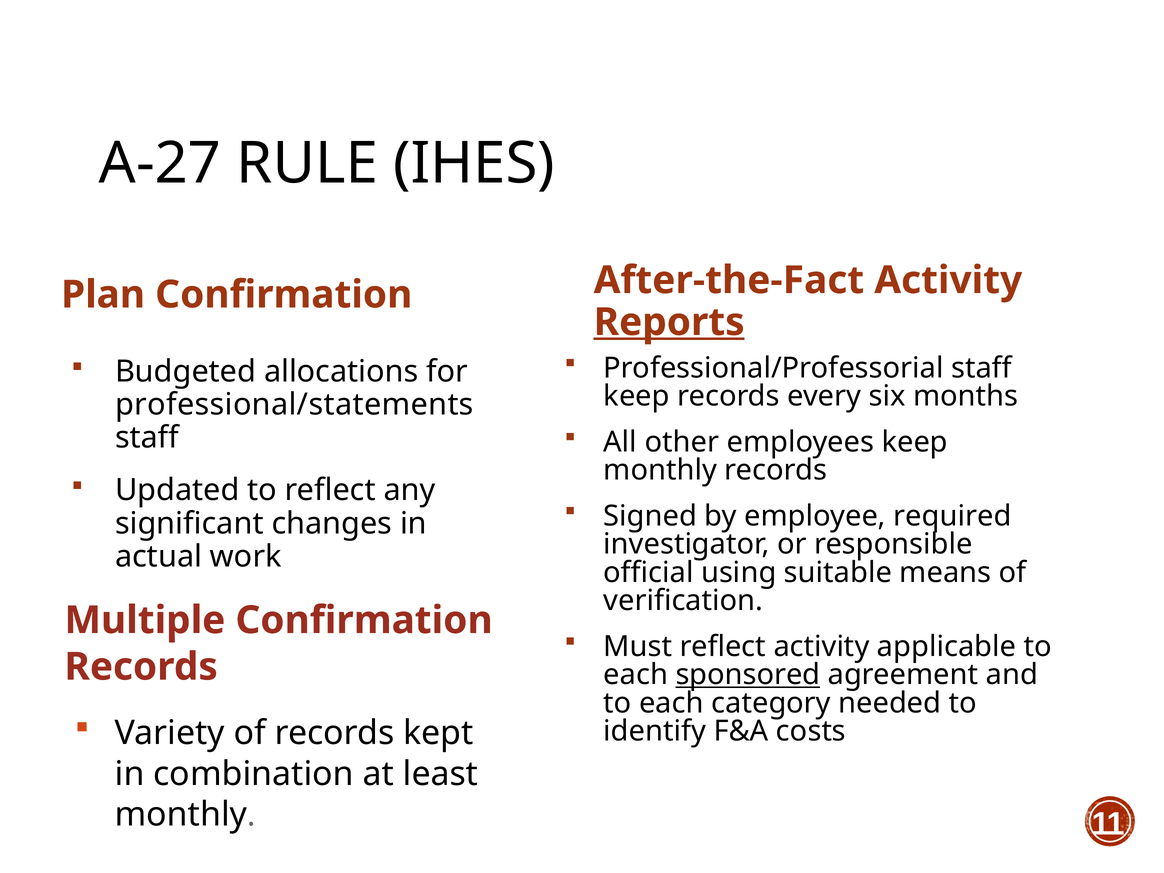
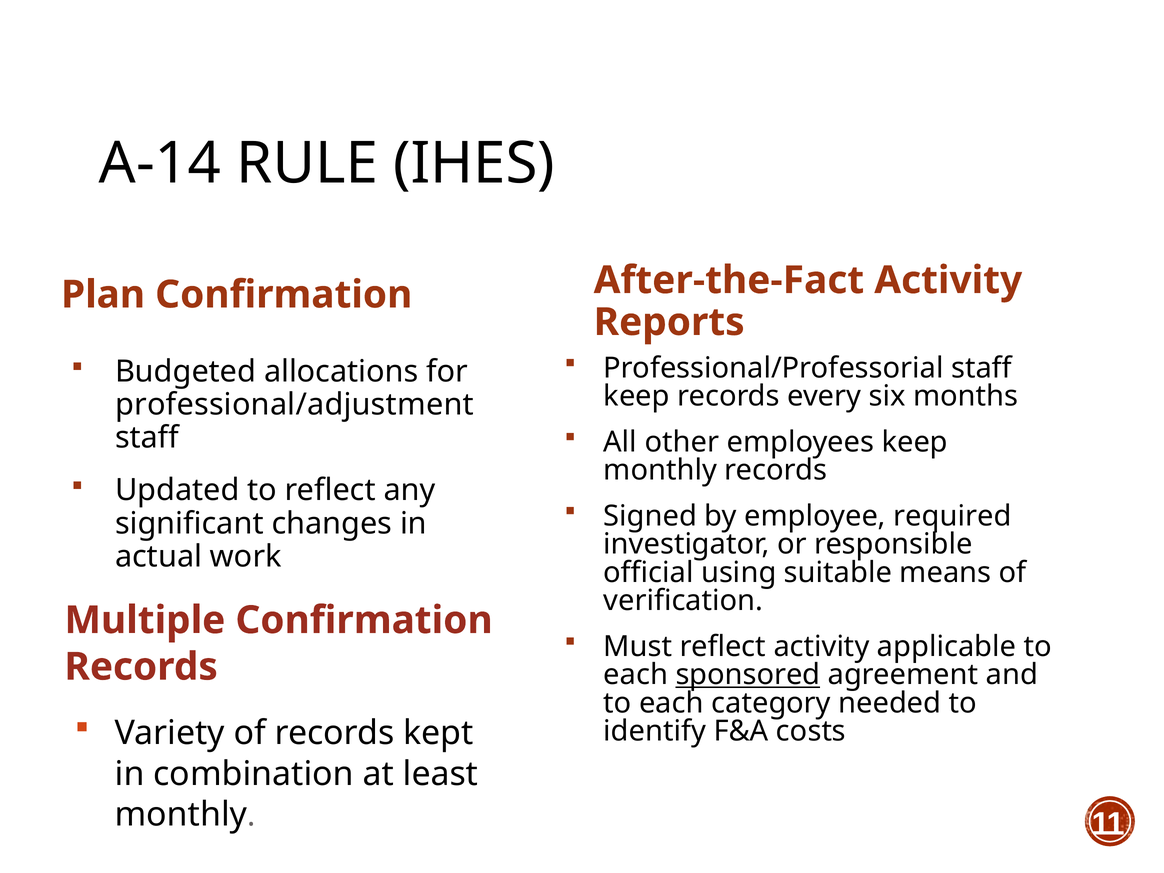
A-27: A-27 -> A-14 (160, 164)
Reports underline: present -> none (669, 322)
professional/statements: professional/statements -> professional/adjustment (294, 405)
